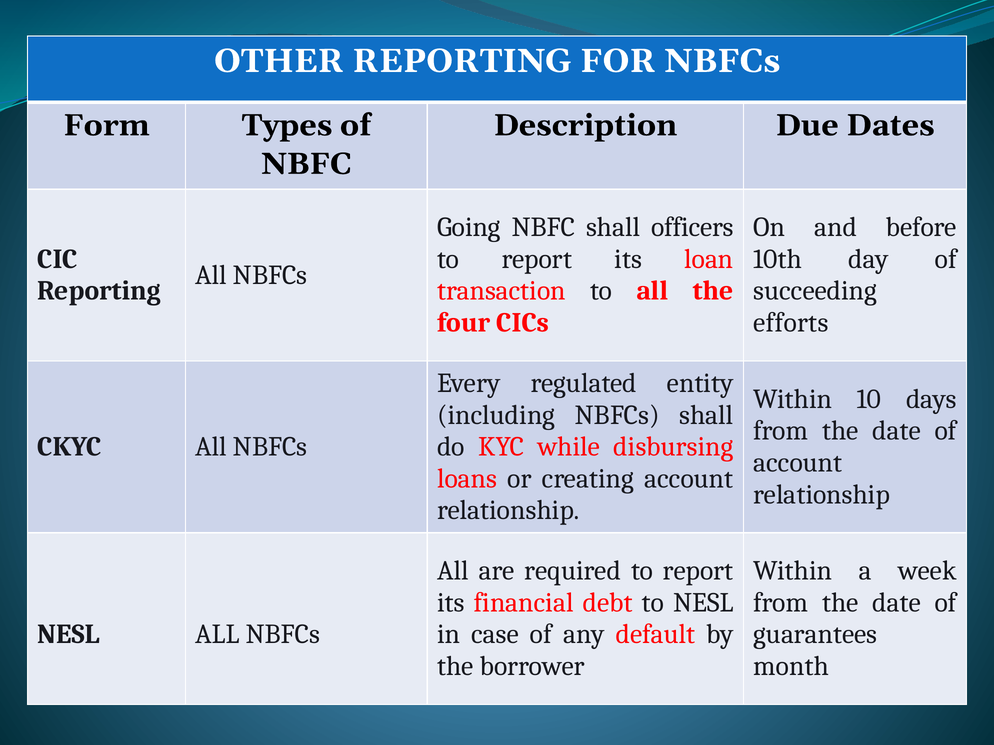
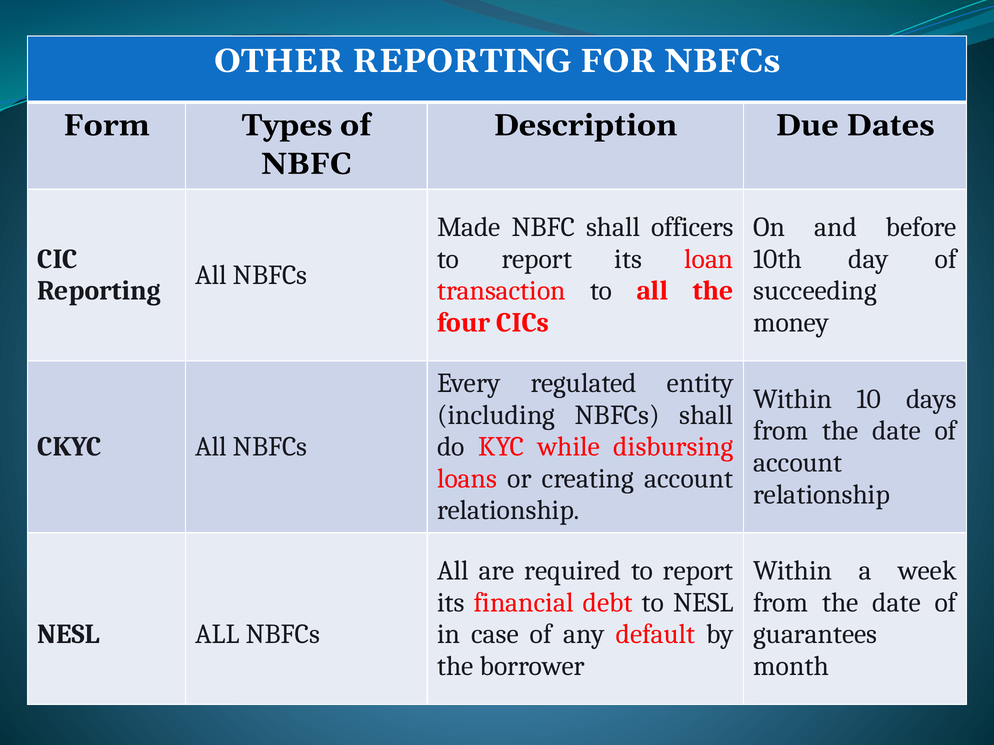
Going: Going -> Made (469, 227)
efforts: efforts -> money (791, 323)
